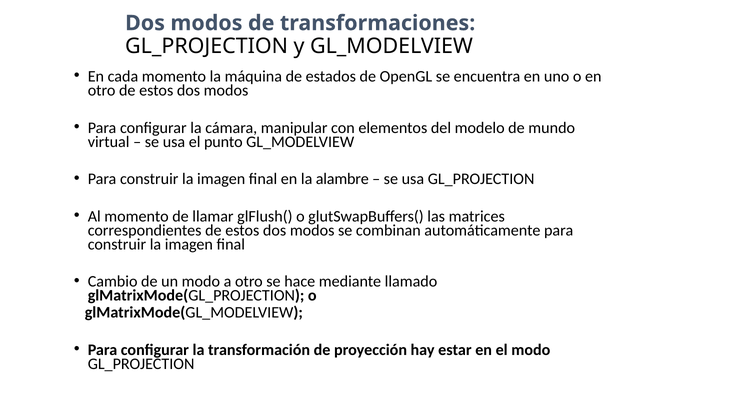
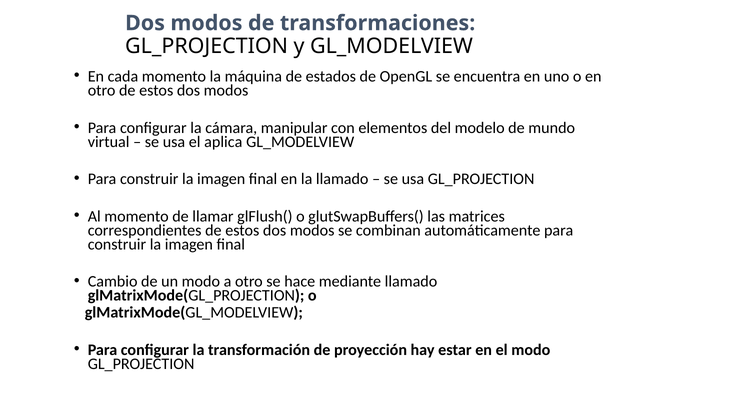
punto: punto -> aplica (223, 142)
la alambre: alambre -> llamado (342, 179)
